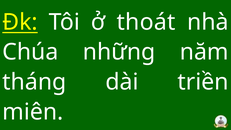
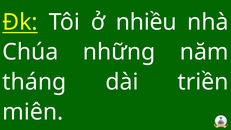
thoát: thoát -> nhiều (146, 22)
